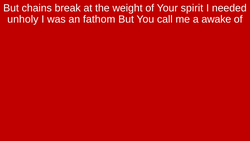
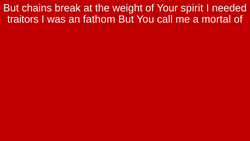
unholy: unholy -> traitors (23, 19)
awake: awake -> mortal (216, 19)
